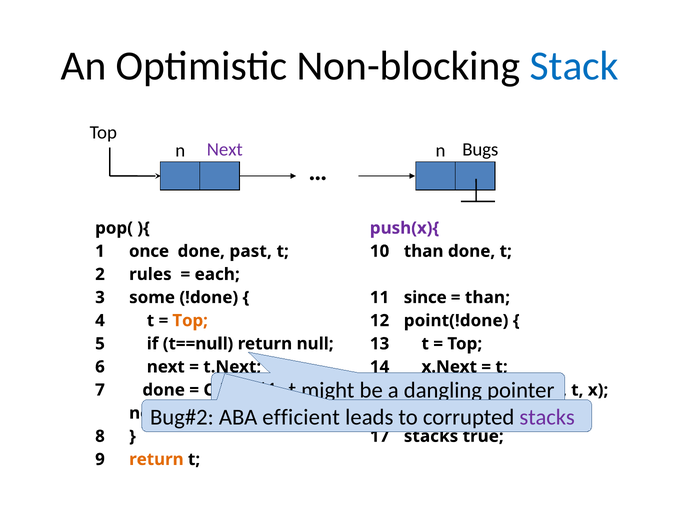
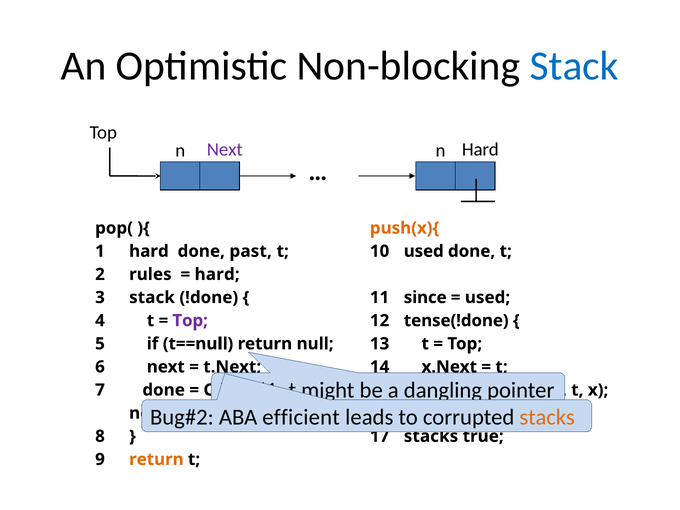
n Bugs: Bugs -> Hard (480, 149)
push(x){ colour: purple -> orange (405, 228)
1 once: once -> hard (149, 251)
than: than -> used (424, 251)
each: each -> hard (217, 274)
some: some -> stack (152, 297)
than: than -> used (488, 297)
Top colour: orange -> purple (190, 321)
point(!done: point(!done -> tense(!done (456, 321)
stacks colour: purple -> orange (547, 417)
